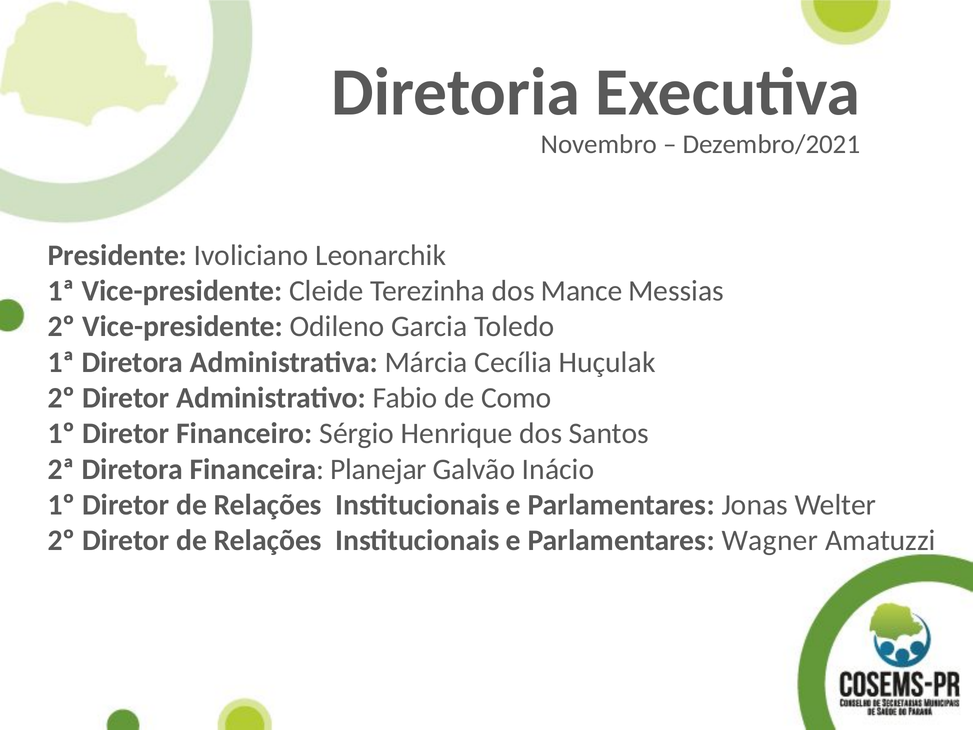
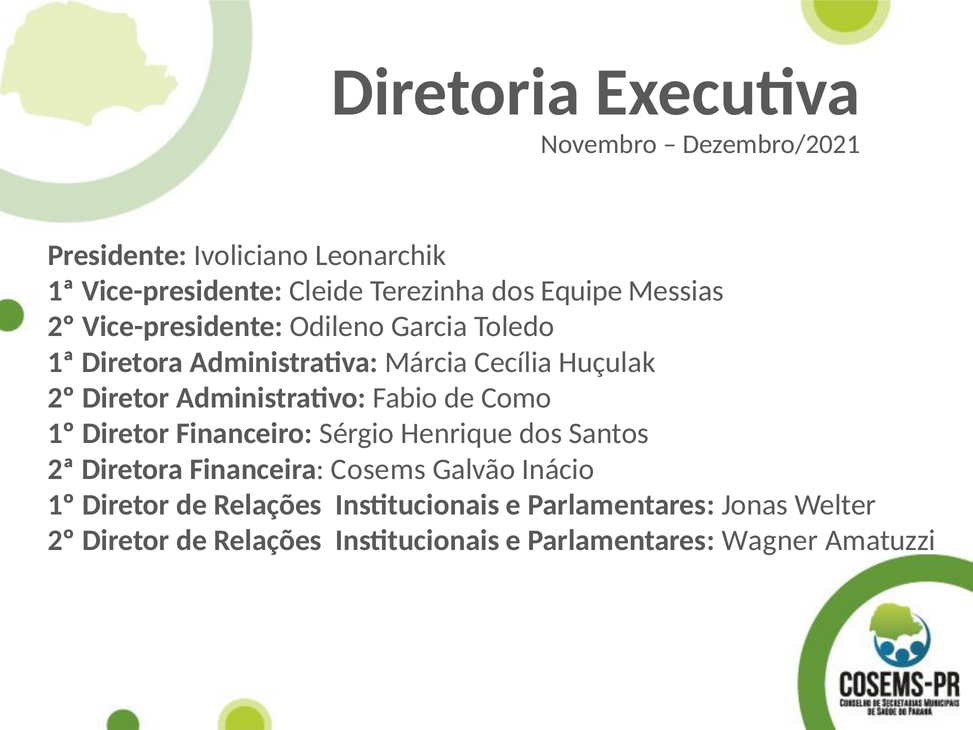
Mance: Mance -> Equipe (582, 291)
Planejar: Planejar -> Cosems (378, 469)
